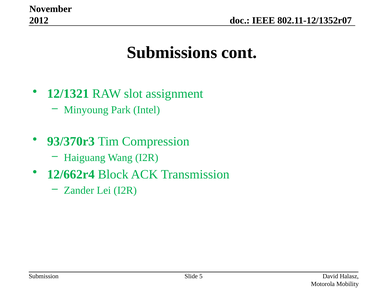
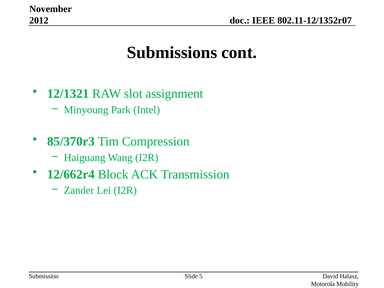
93/370r3: 93/370r3 -> 85/370r3 (71, 141)
